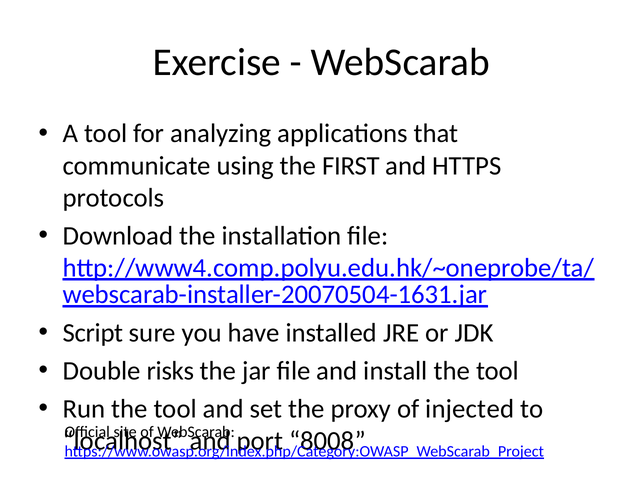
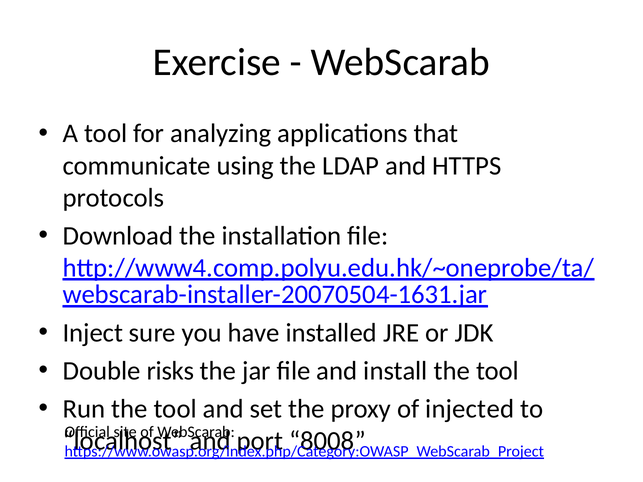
FIRST: FIRST -> LDAP (351, 166)
Script: Script -> Inject (93, 333)
